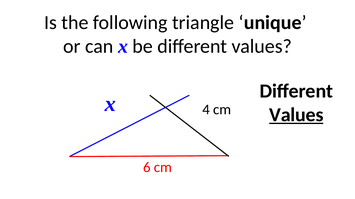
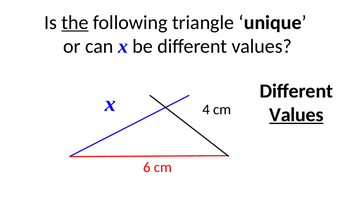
the underline: none -> present (75, 23)
